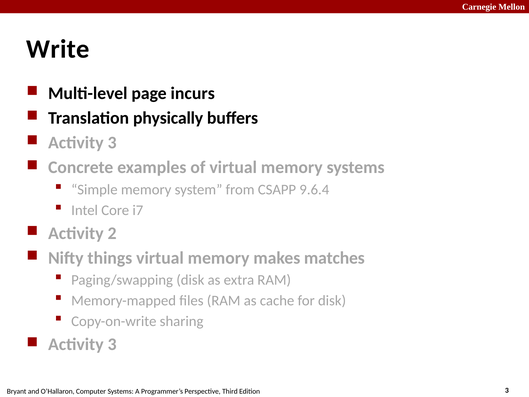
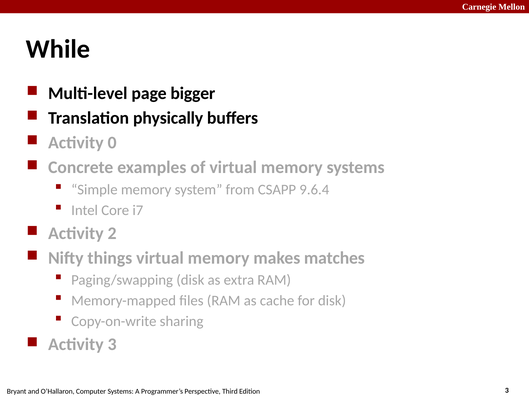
Write: Write -> While (58, 49)
incurs: incurs -> bigger (193, 93)
3: 3 -> 0 (112, 143)
